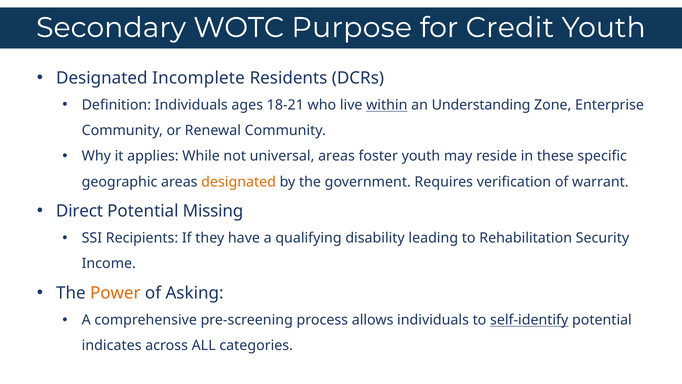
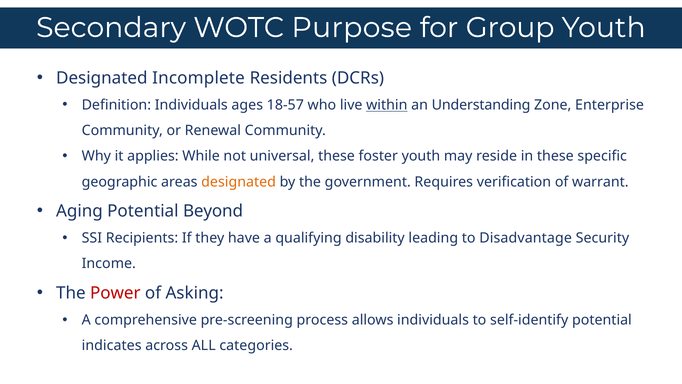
Credit: Credit -> Group (510, 28)
18-21: 18-21 -> 18-57 (285, 105)
universal areas: areas -> these (336, 156)
Direct: Direct -> Aging (79, 211)
Missing: Missing -> Beyond (213, 211)
Rehabilitation: Rehabilitation -> Disadvantage (526, 238)
Power colour: orange -> red (115, 293)
self-identify underline: present -> none (529, 320)
